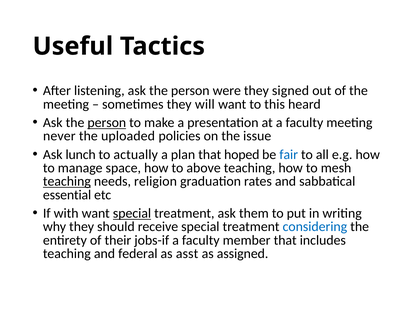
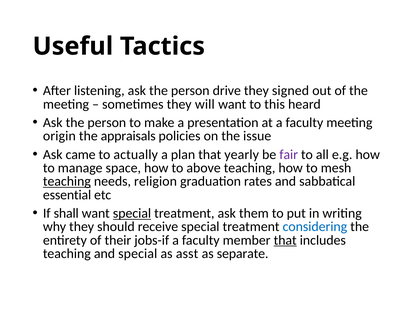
were: were -> drive (227, 91)
person underline: present -> none (107, 123)
never: never -> origin (59, 136)
uploaded: uploaded -> appraisals (128, 136)
lunch: lunch -> came (81, 155)
hoped: hoped -> yearly (242, 155)
fair colour: blue -> purple (289, 155)
with: with -> shall (66, 214)
that underline: none -> present (285, 241)
and federal: federal -> special (138, 254)
assigned: assigned -> separate (243, 254)
